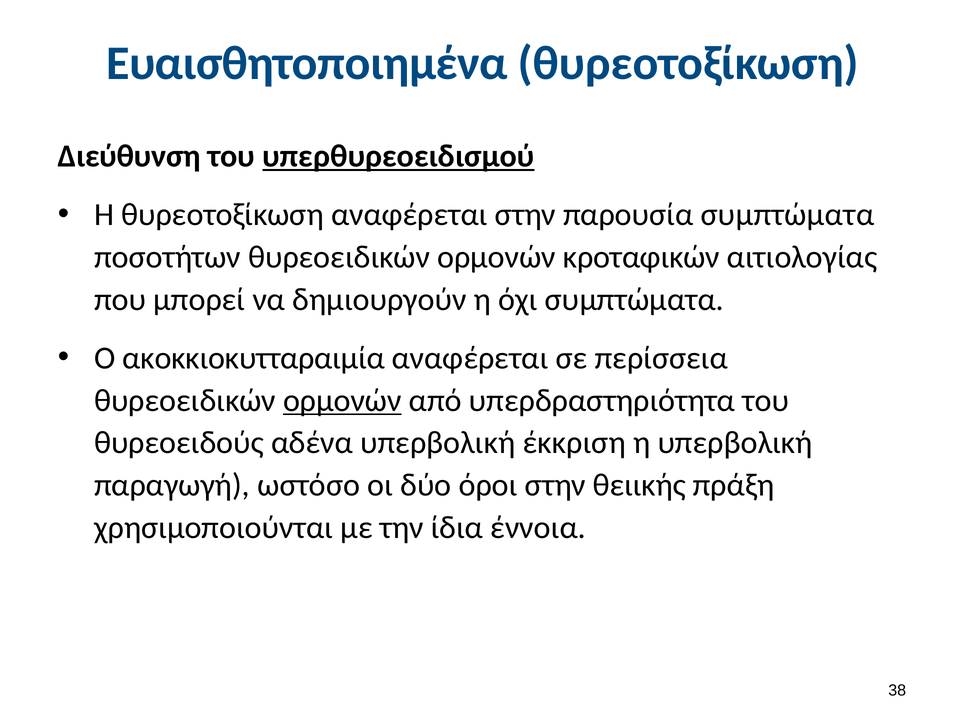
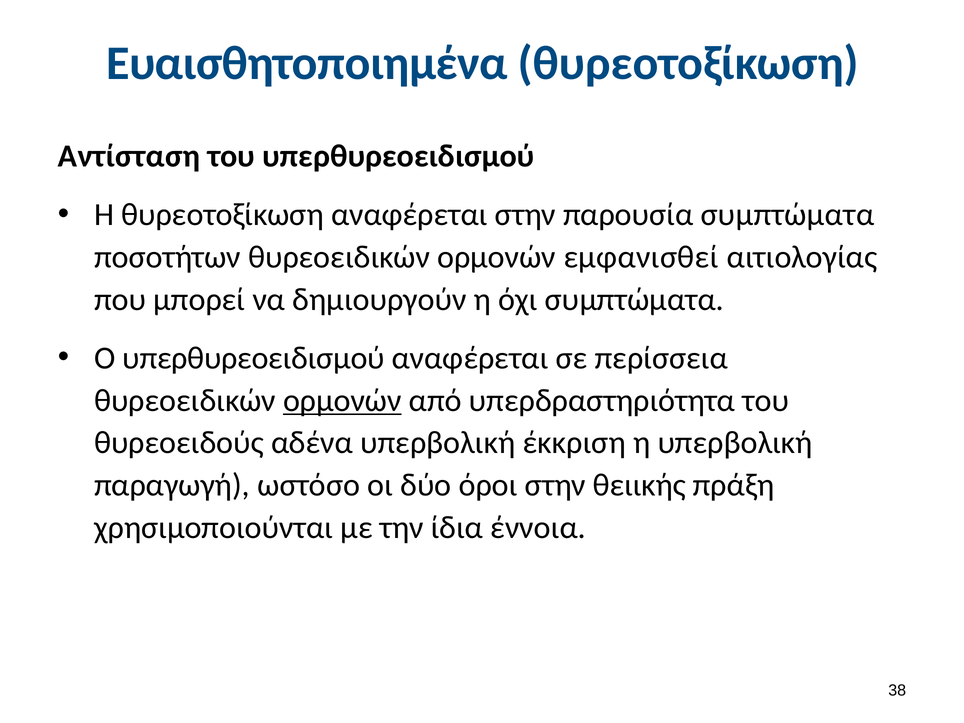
Διεύθυνση: Διεύθυνση -> Αντίσταση (129, 156)
υπερθυρεοειδισμού underline: present -> none (398, 156)
κροταφικών: κροταφικών -> εμφανισθεί (641, 257)
Ο ακοκκιοκυτταραιμία: ακοκκιοκυτταραιμία -> υπερθυρεοειδισμού (254, 358)
